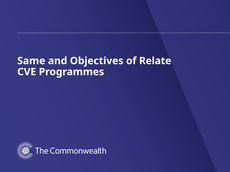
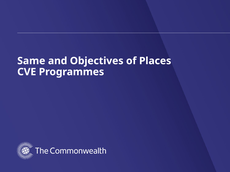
Relate: Relate -> Places (155, 61)
